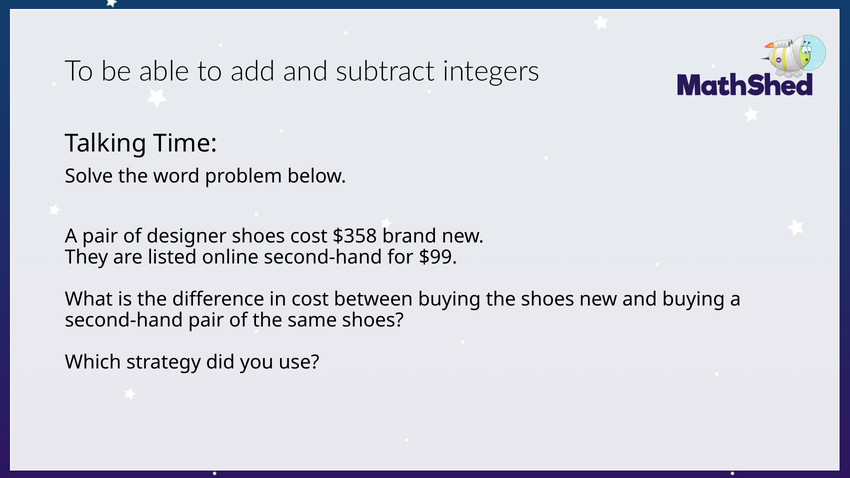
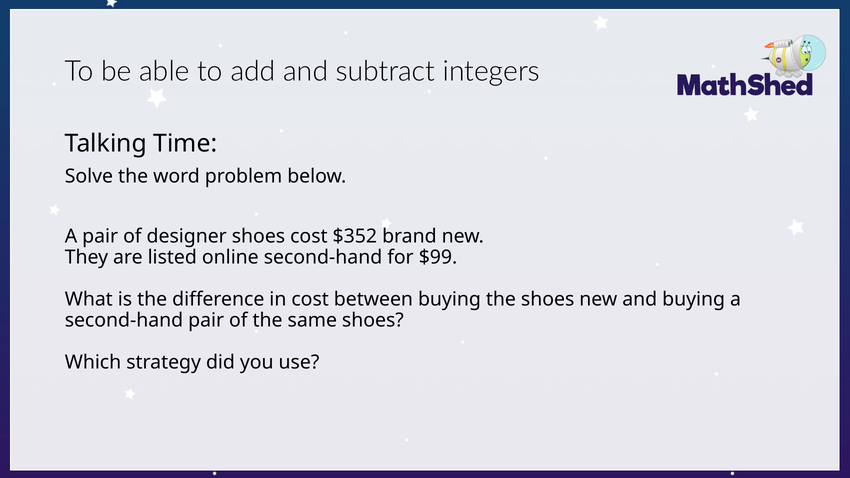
$358: $358 -> $352 (355, 236)
